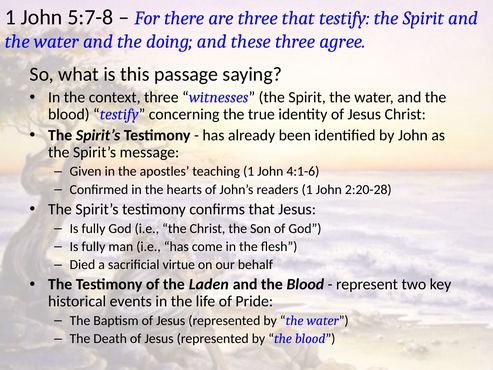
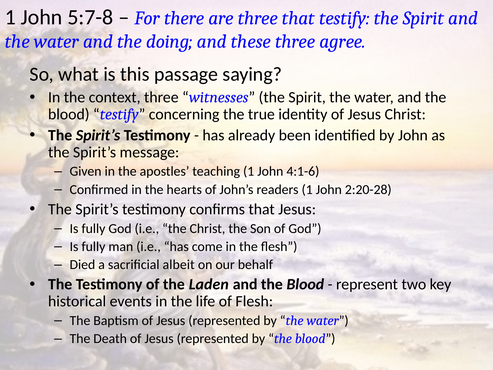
virtue: virtue -> albeit (179, 264)
of Pride: Pride -> Flesh (254, 301)
